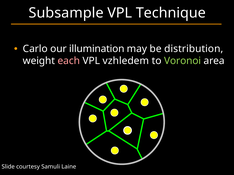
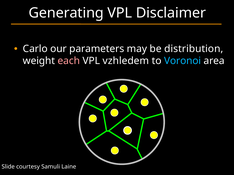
Subsample: Subsample -> Generating (66, 13)
Technique: Technique -> Disclaimer (171, 13)
illumination: illumination -> parameters (97, 49)
Voronoi colour: light green -> light blue (183, 61)
